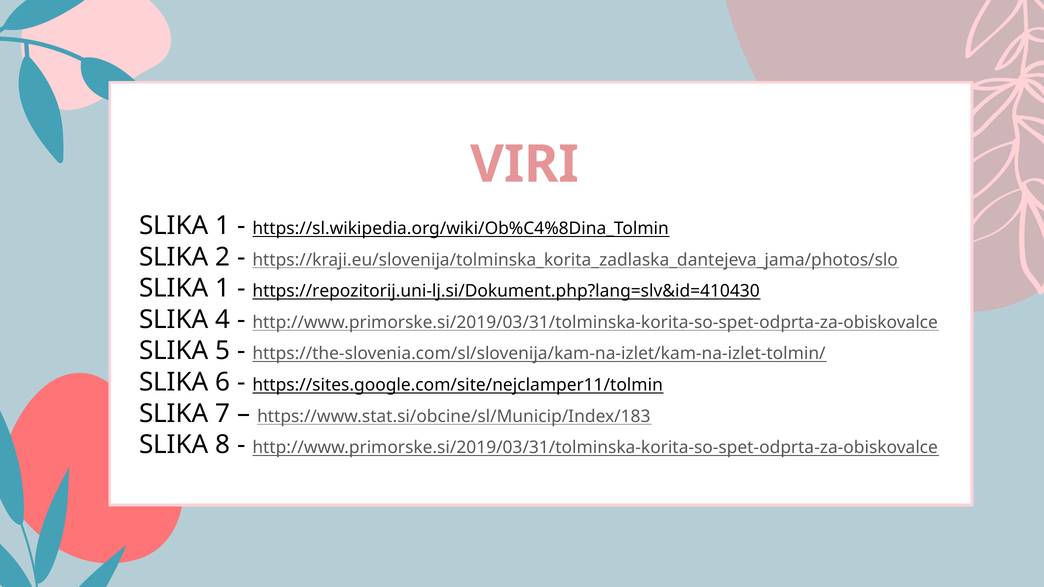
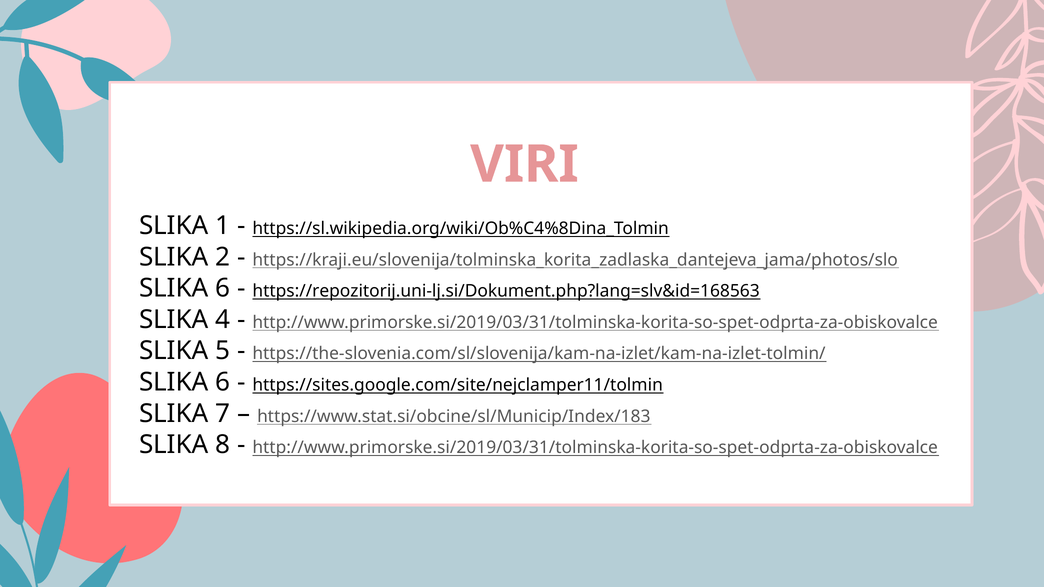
1: 1 -> 6 (223, 288)
https://repozitorij.uni-lj.si/Dokument.php?lang=slv&id=410430: https://repozitorij.uni-lj.si/Dokument.php?lang=slv&id=410430 -> https://repozitorij.uni-lj.si/Dokument.php?lang=slv&id=168563 (506, 291)
